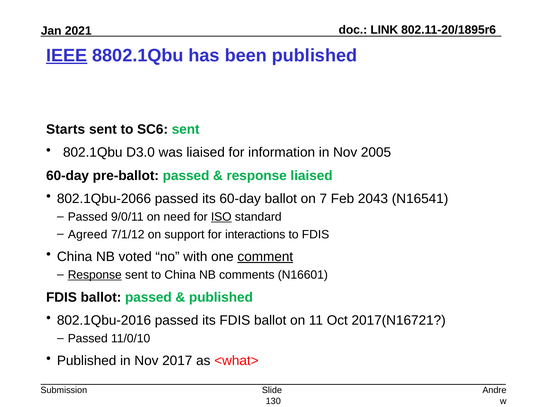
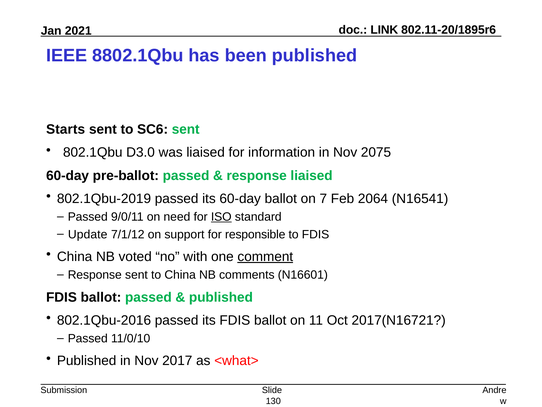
IEEE underline: present -> none (67, 55)
2005: 2005 -> 2075 (376, 152)
802.1Qbu-2066: 802.1Qbu-2066 -> 802.1Qbu-2019 (104, 198)
2043: 2043 -> 2064 (373, 198)
Agreed: Agreed -> Update (88, 234)
interactions: interactions -> responsible (255, 234)
Response underline: present -> none (95, 275)
